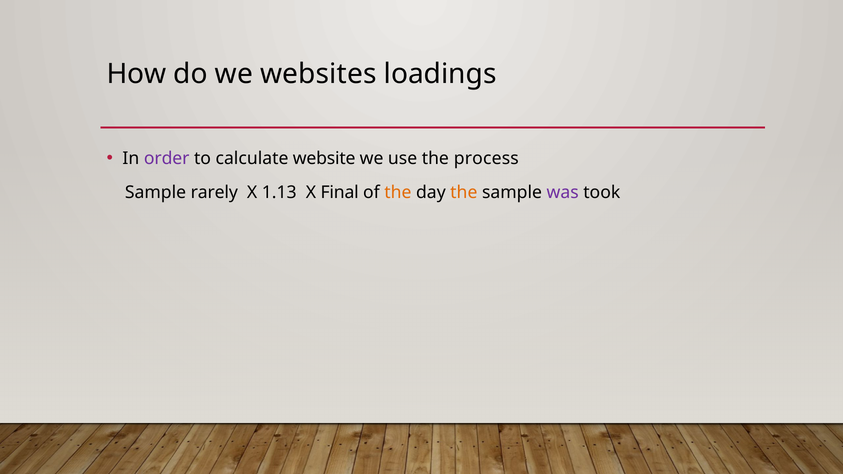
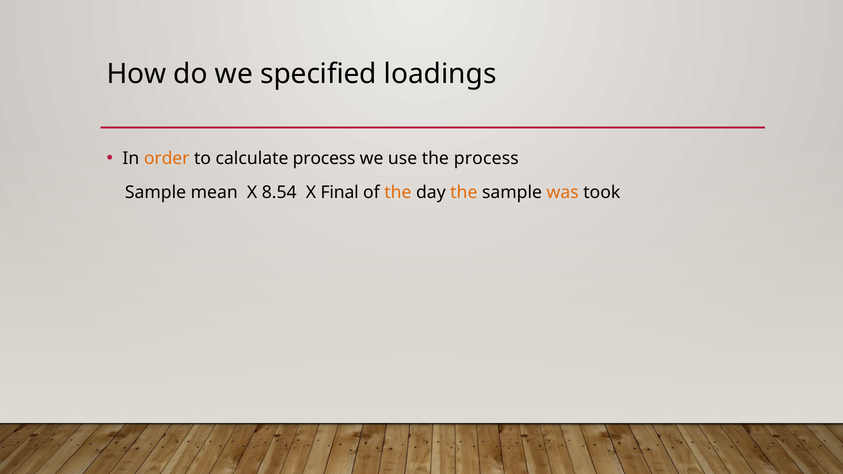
websites: websites -> specified (318, 74)
order colour: purple -> orange (167, 159)
calculate website: website -> process (324, 159)
rarely: rarely -> mean (214, 193)
1.13: 1.13 -> 8.54 (279, 193)
was colour: purple -> orange (563, 193)
